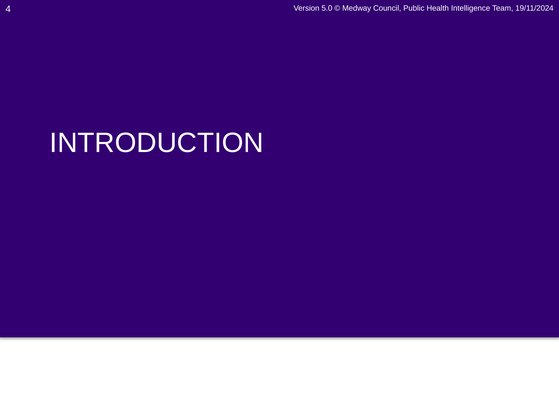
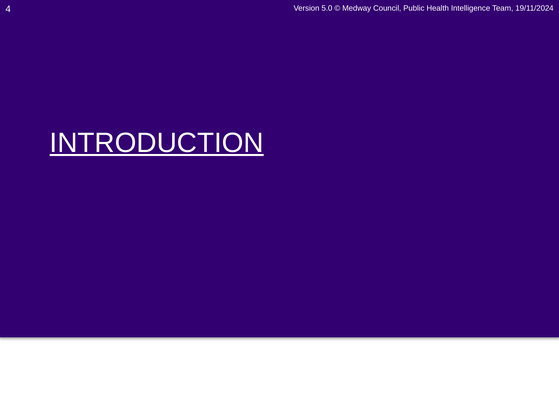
INTRODUCTION underline: none -> present (157, 143)
